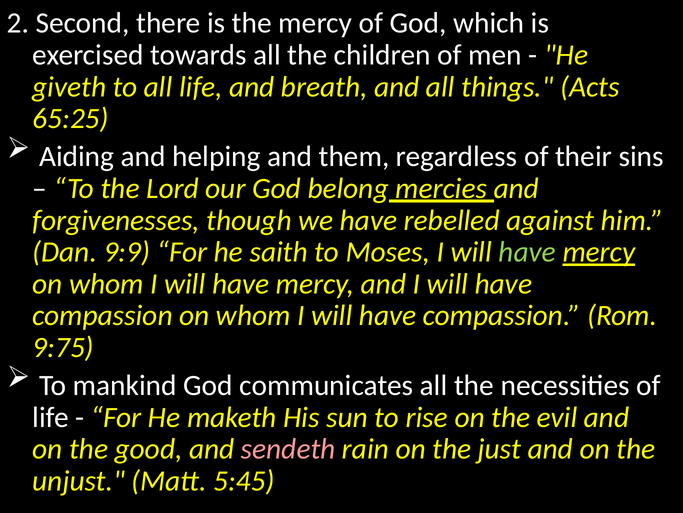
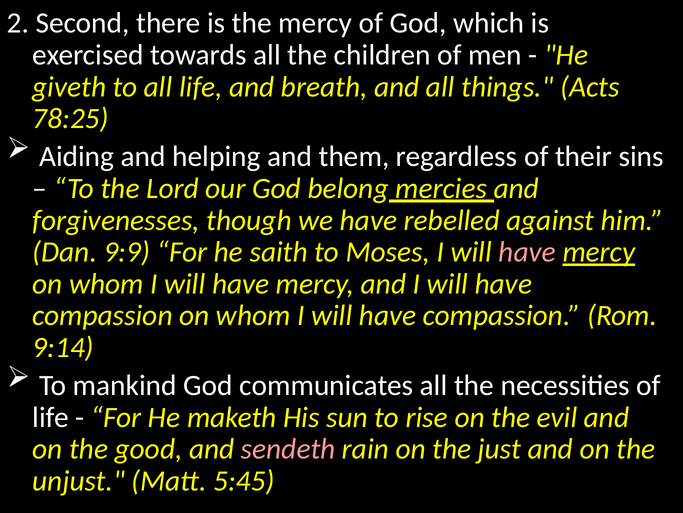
65:25: 65:25 -> 78:25 (71, 118)
have colour: light green -> pink (527, 252)
9:75: 9:75 -> 9:14 (63, 347)
